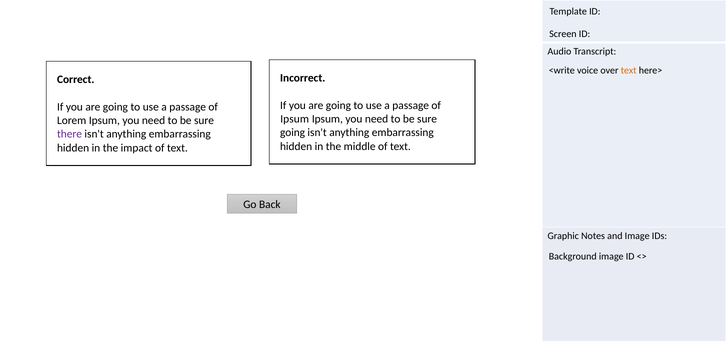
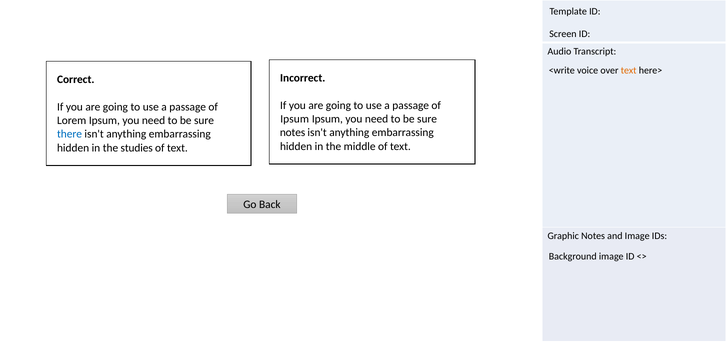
going: going -> notes (293, 133)
there colour: purple -> blue (70, 134)
impact: impact -> studies (137, 148)
